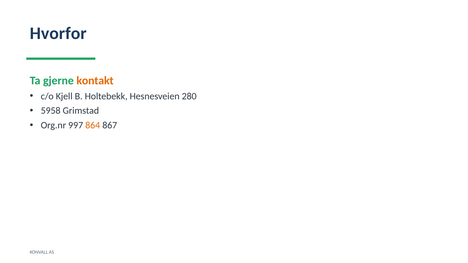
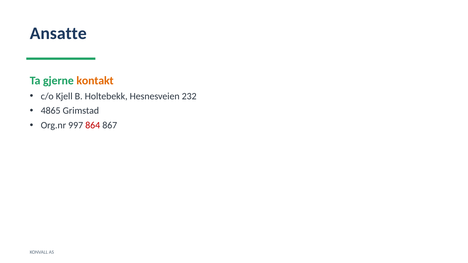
Hvorfor: Hvorfor -> Ansatte (58, 33)
280: 280 -> 232 (189, 96)
5958: 5958 -> 4865 (51, 111)
864 colour: orange -> red (93, 126)
